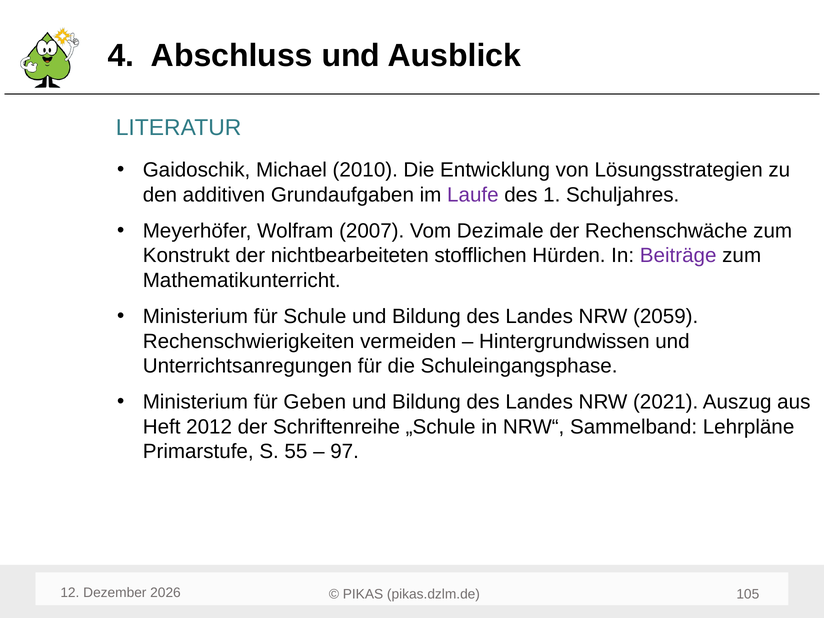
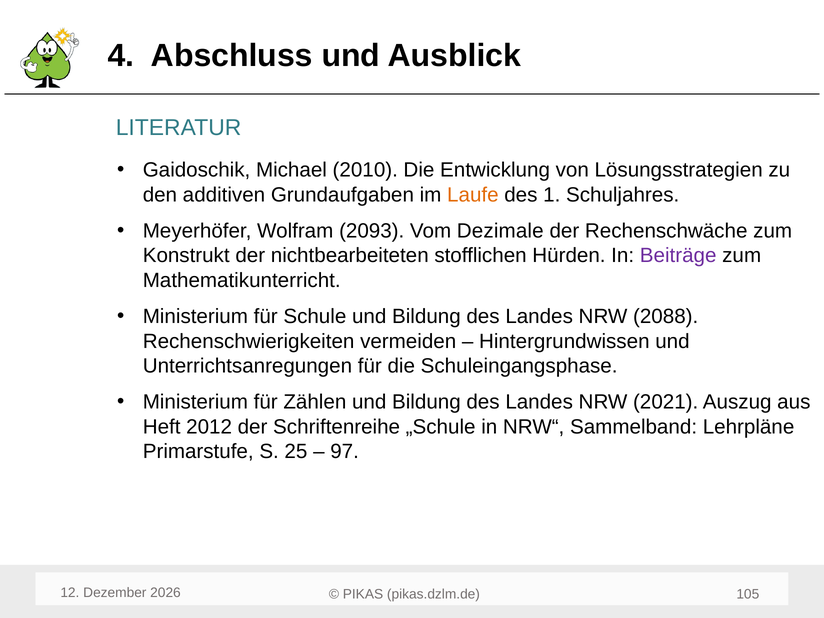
Laufe colour: purple -> orange (473, 195)
2007: 2007 -> 2093 (372, 231)
2059: 2059 -> 2088 (666, 317)
Geben: Geben -> Zählen (315, 402)
55: 55 -> 25 (296, 452)
